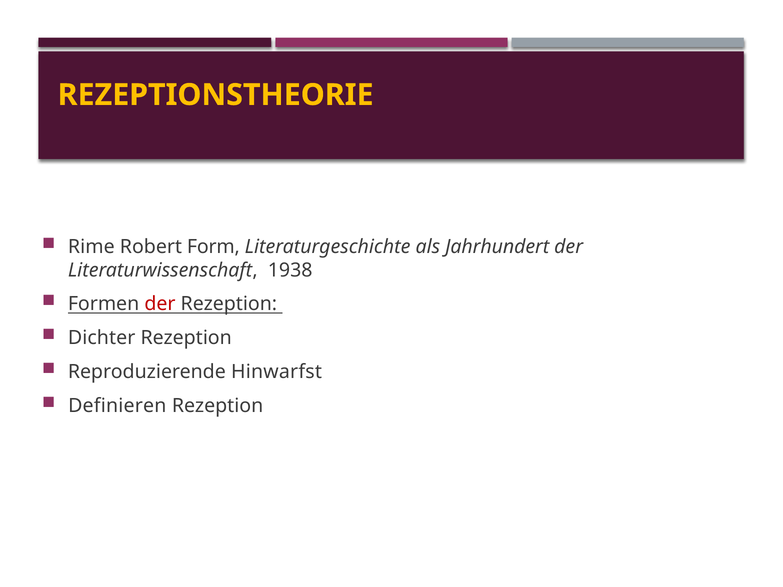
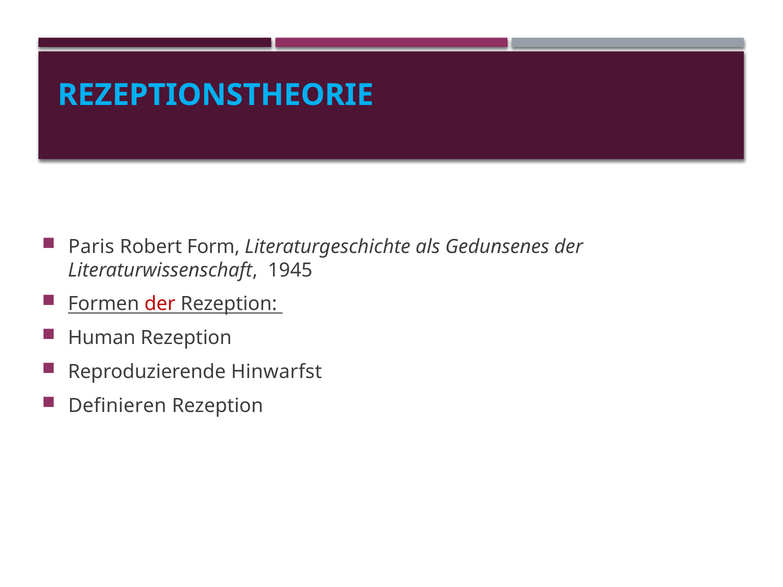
REZEPTIONSTHEORIE colour: yellow -> light blue (216, 95)
Rime: Rime -> Paris (91, 247)
Jahrhundert: Jahrhundert -> Gedunsenes (497, 247)
1938: 1938 -> 1945 (290, 270)
Dichter: Dichter -> Human (102, 338)
